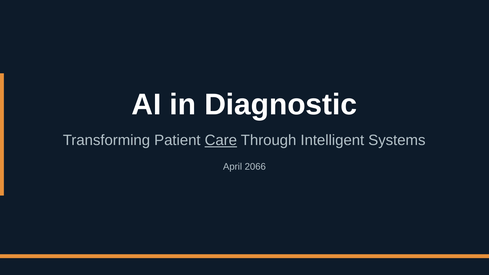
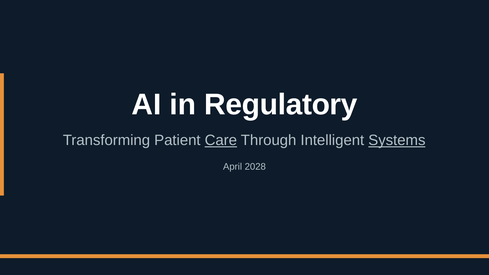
Diagnostic: Diagnostic -> Regulatory (281, 105)
Systems underline: none -> present (397, 140)
2066: 2066 -> 2028 (255, 167)
